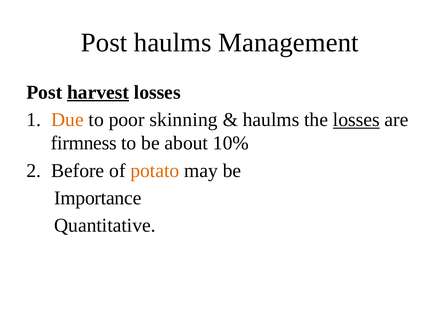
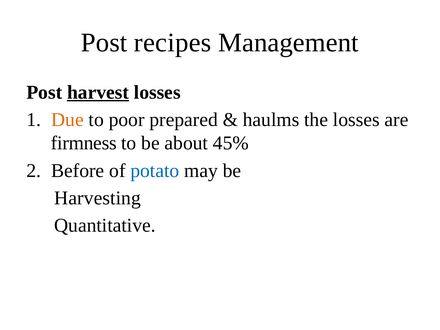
Post haulms: haulms -> recipes (173, 43)
skinning: skinning -> prepared (184, 120)
losses underline: present -> none (356, 120)
10%: 10% -> 45% (231, 143)
potato colour: orange -> blue (155, 171)
Importance: Importance -> Harvesting (98, 198)
